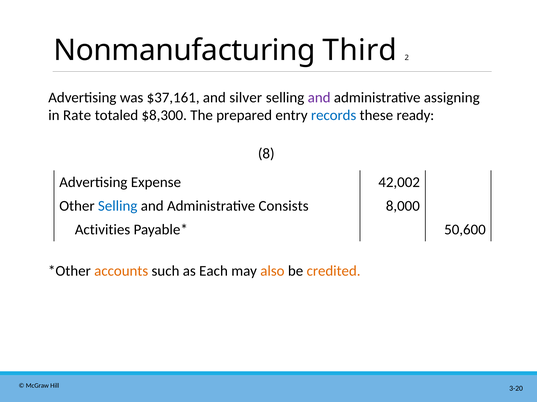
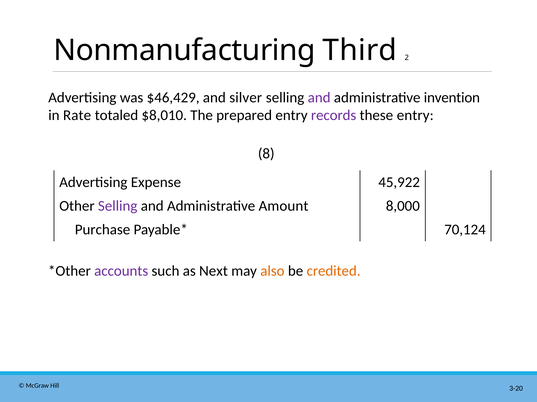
$37,161: $37,161 -> $46,429 (173, 98)
assigning: assigning -> invention (452, 98)
$8,300: $8,300 -> $8,010 (164, 116)
records colour: blue -> purple (334, 116)
these ready: ready -> entry (415, 116)
42,002: 42,002 -> 45,922 (399, 183)
Selling colour: blue -> purple (118, 206)
Consists: Consists -> Amount (284, 206)
Activities: Activities -> Purchase (103, 230)
50,600: 50,600 -> 70,124 (465, 230)
accounts colour: orange -> purple (121, 271)
Each: Each -> Next (213, 271)
